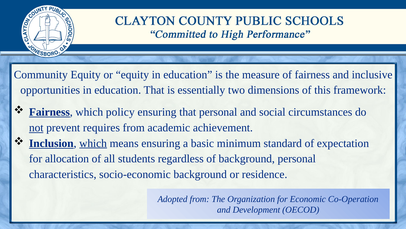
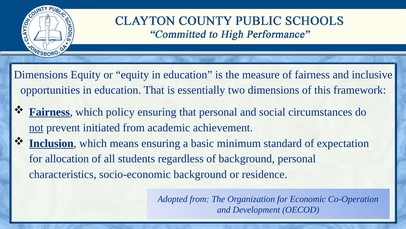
Community: Community -> Dimensions (41, 74)
requires: requires -> initiated (101, 127)
which underline: present -> none (93, 143)
